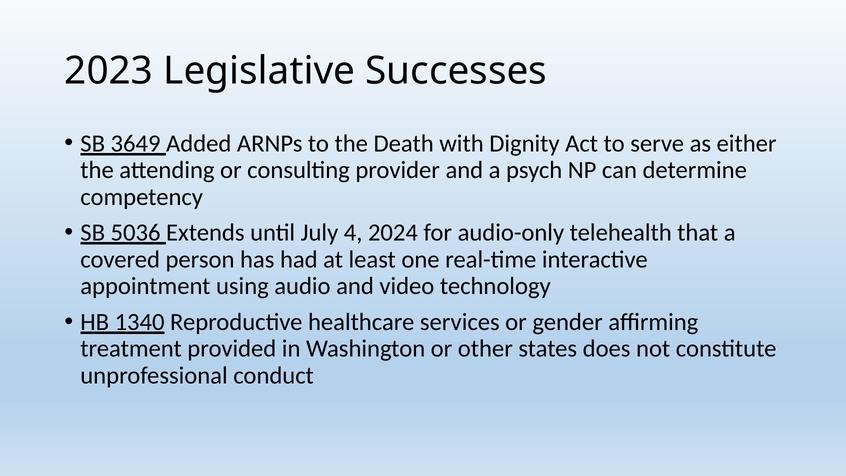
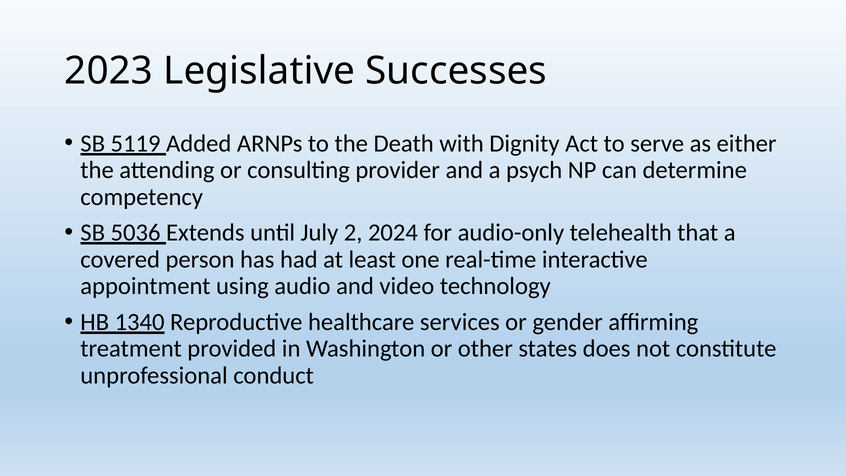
3649: 3649 -> 5119 (136, 143)
4: 4 -> 2 (353, 233)
